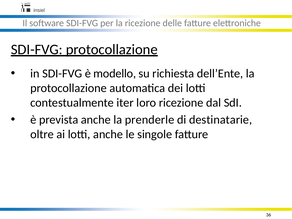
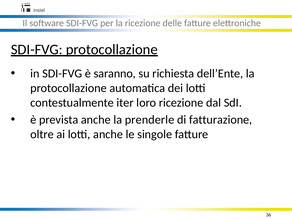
modello: modello -> saranno (115, 73)
destinatarie: destinatarie -> fatturazione (221, 120)
